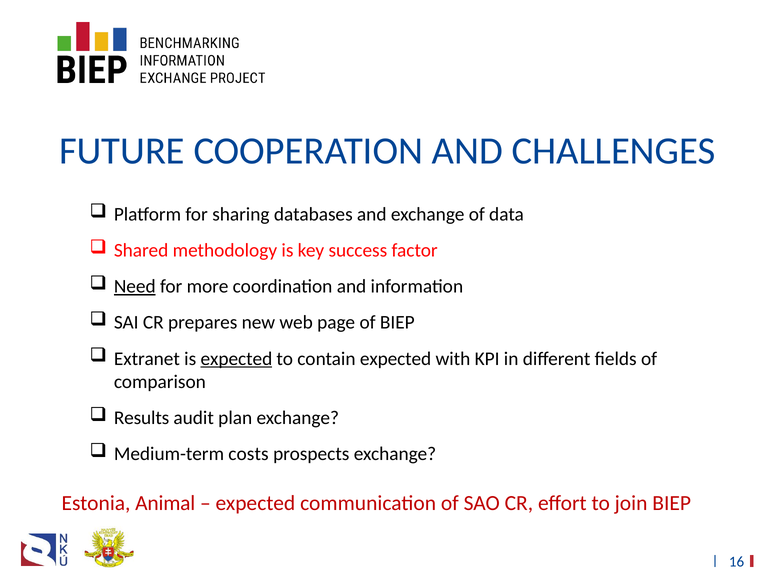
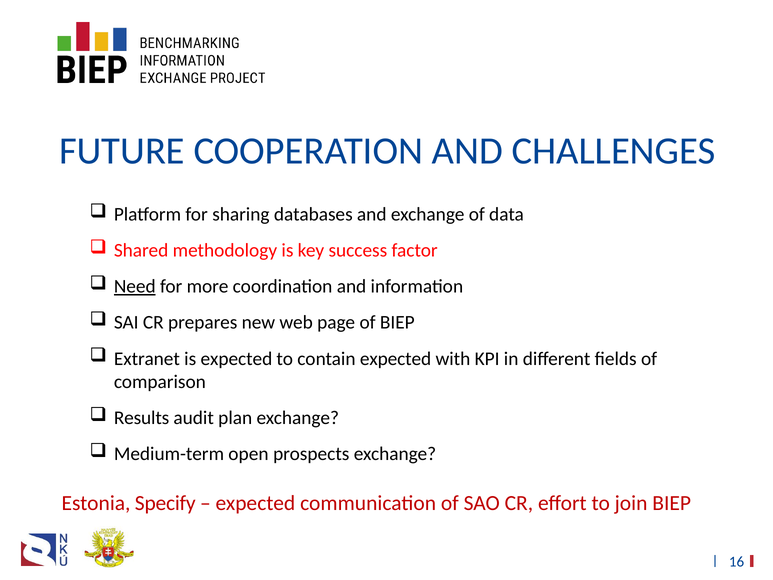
expected underline: present -> none (236, 358)
costs: costs -> open (248, 454)
Animal: Animal -> Specify (165, 503)
